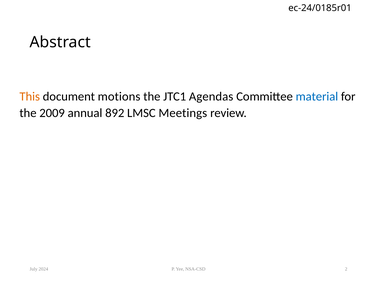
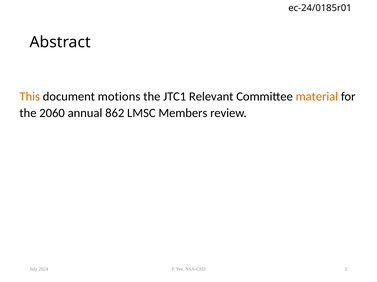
Agendas: Agendas -> Relevant (211, 97)
material colour: blue -> orange (317, 97)
2009: 2009 -> 2060 (52, 113)
892: 892 -> 862 (115, 113)
Meetings: Meetings -> Members (183, 113)
